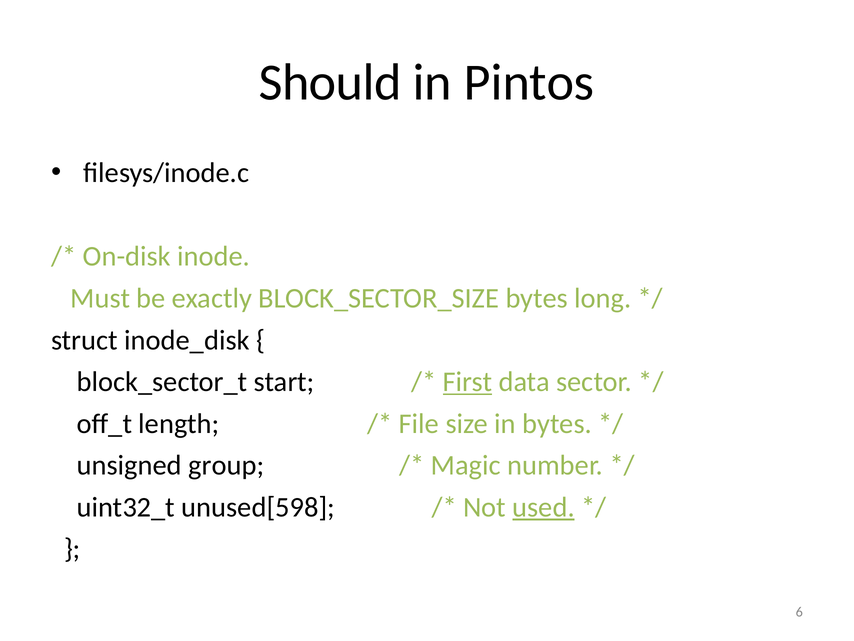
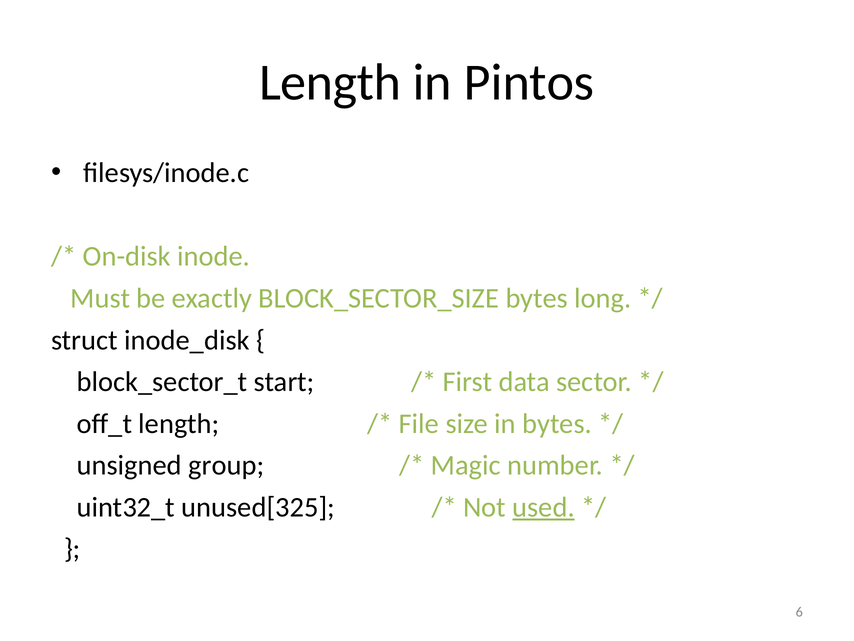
Should: Should -> Length (330, 83)
First underline: present -> none (468, 382)
unused[598: unused[598 -> unused[325 (258, 507)
